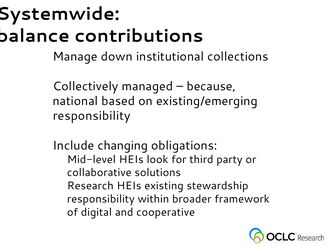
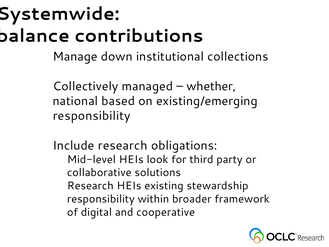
because: because -> whether (211, 86)
Include changing: changing -> research (123, 145)
